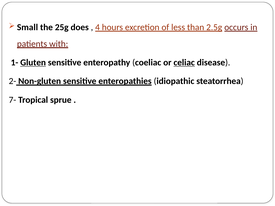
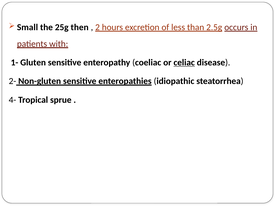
does: does -> then (80, 27)
4: 4 -> 2 (98, 27)
Gluten underline: present -> none (33, 63)
7-: 7- -> 4- (12, 100)
